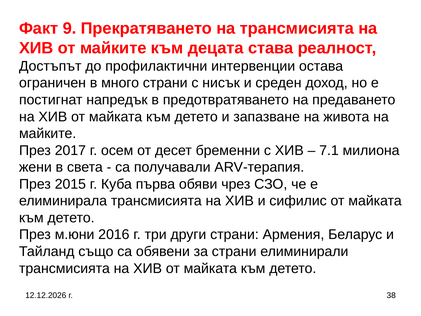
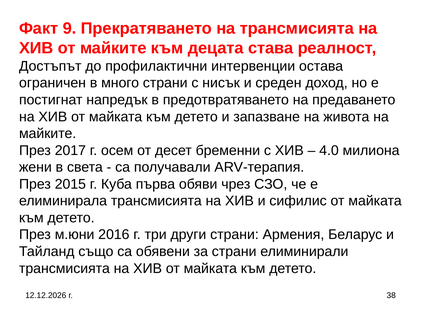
7.1: 7.1 -> 4.0 (329, 150)
